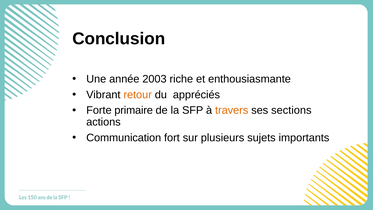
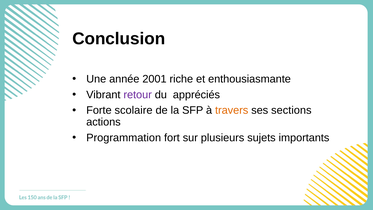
2003: 2003 -> 2001 (154, 79)
retour colour: orange -> purple (138, 95)
primaire: primaire -> scolaire (134, 110)
Communication: Communication -> Programmation (124, 138)
